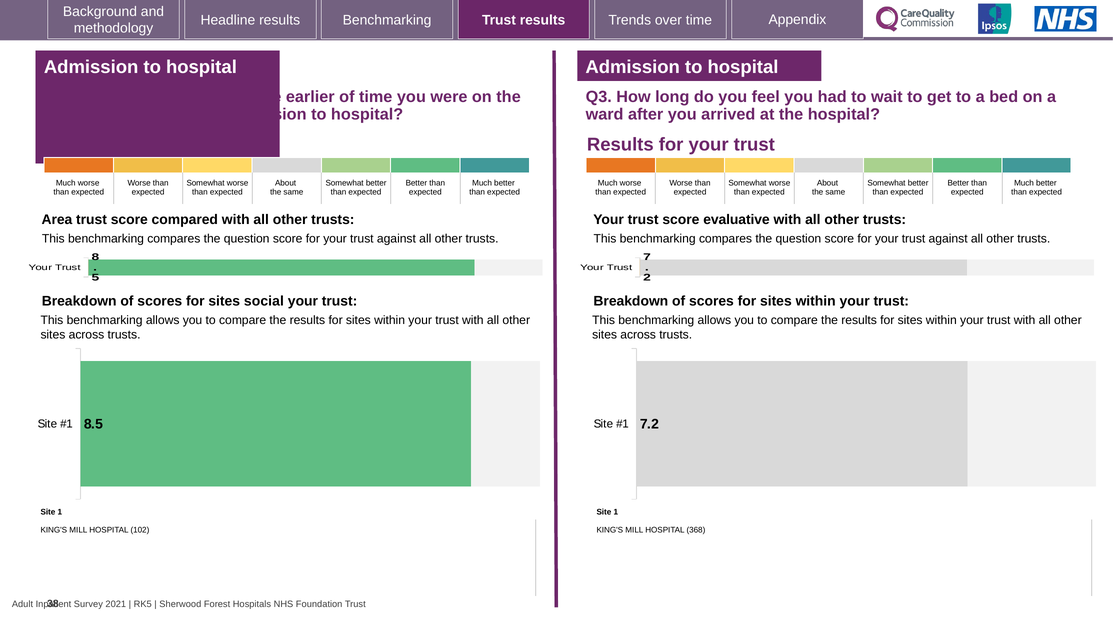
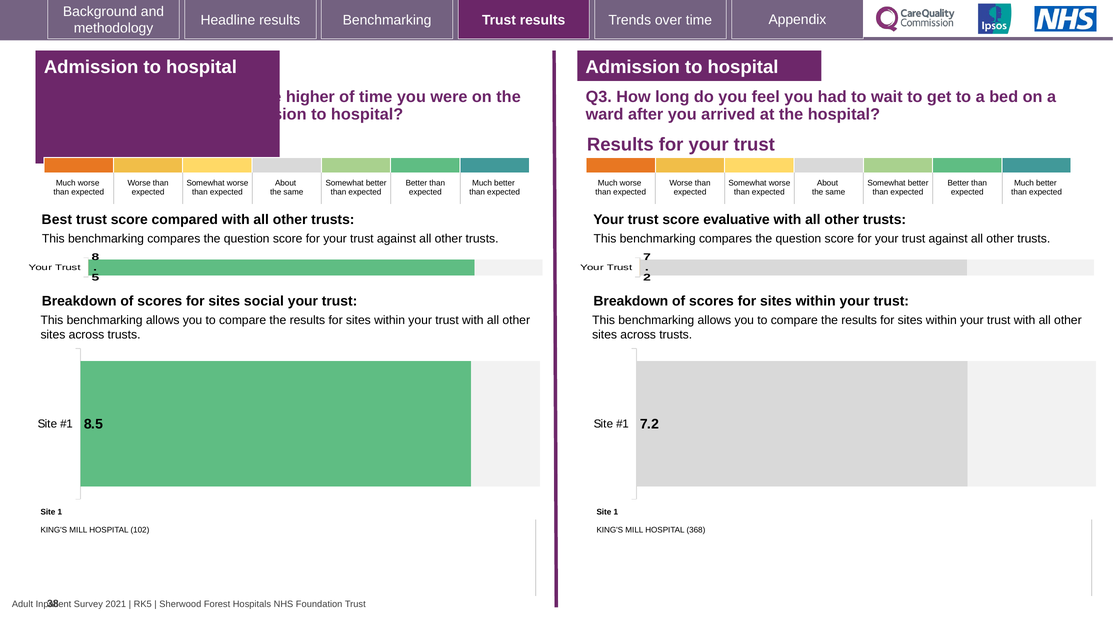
earlier: earlier -> higher (310, 97)
Area: Area -> Best (57, 219)
